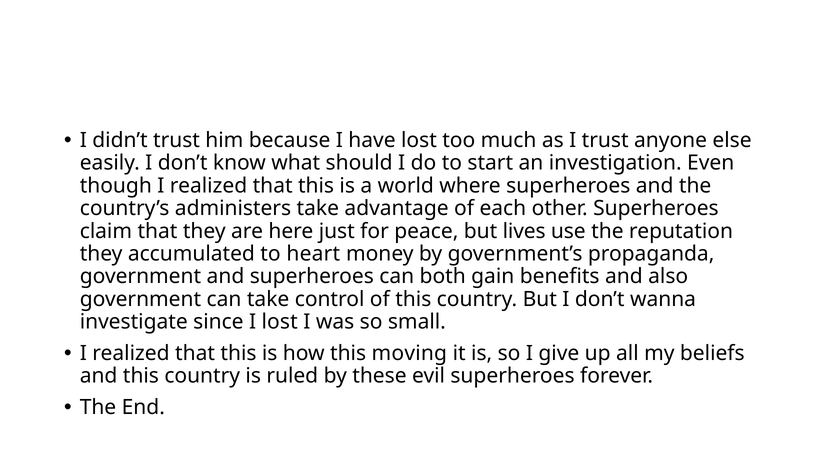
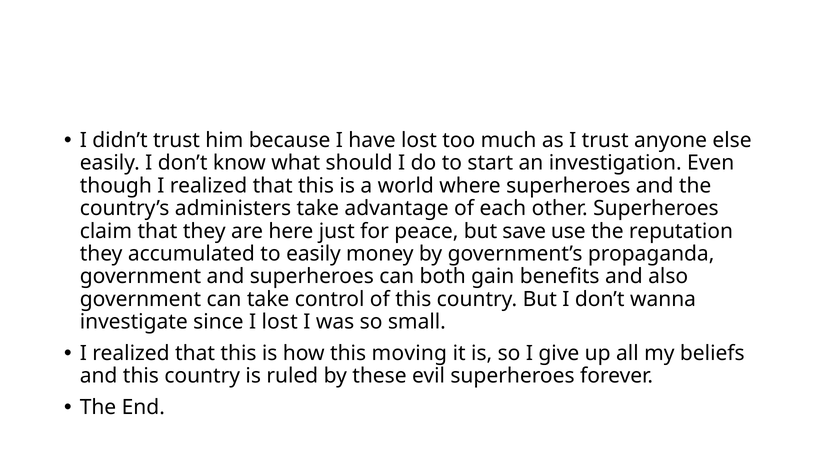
lives: lives -> save (524, 231)
to heart: heart -> easily (313, 253)
